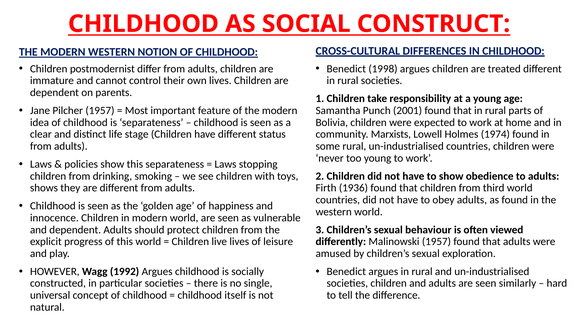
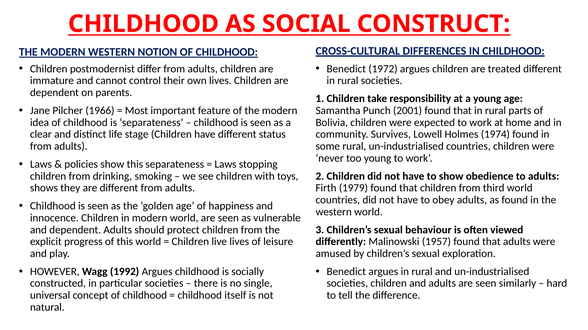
1998: 1998 -> 1972 (383, 69)
Pilcher 1957: 1957 -> 1966 (100, 111)
Marxists: Marxists -> Survives (391, 135)
1936: 1936 -> 1979 (353, 188)
